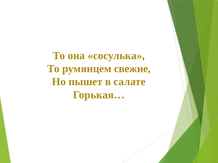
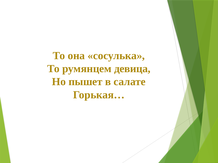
свежие: свежие -> девица (132, 69)
